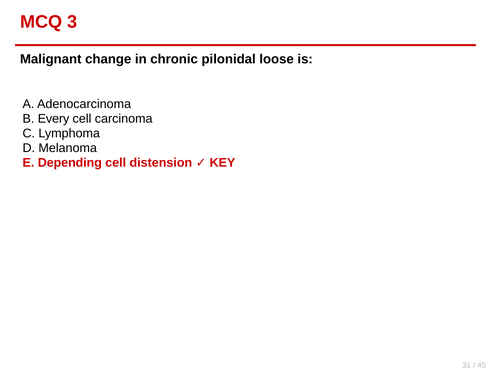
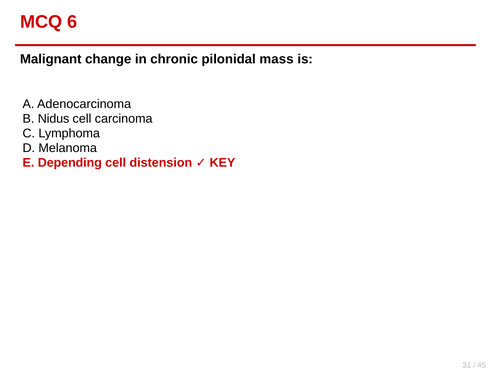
3: 3 -> 6 (72, 22)
loose: loose -> mass (277, 59)
Every: Every -> Nidus (54, 119)
